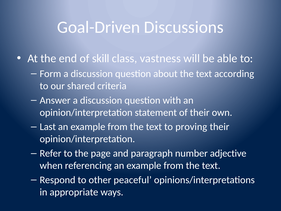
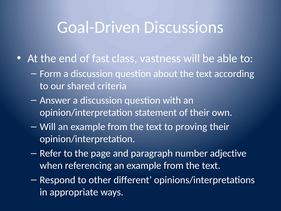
skill: skill -> fast (101, 58)
Last: Last -> Will (48, 127)
peaceful: peaceful -> different (133, 180)
